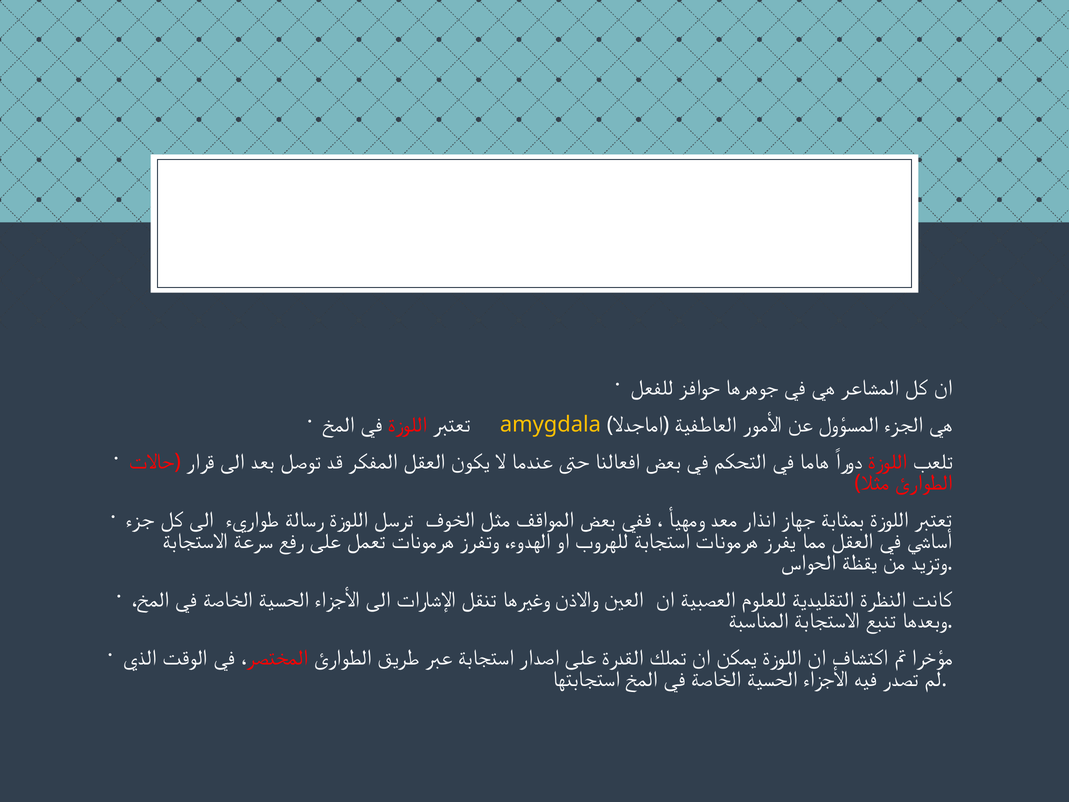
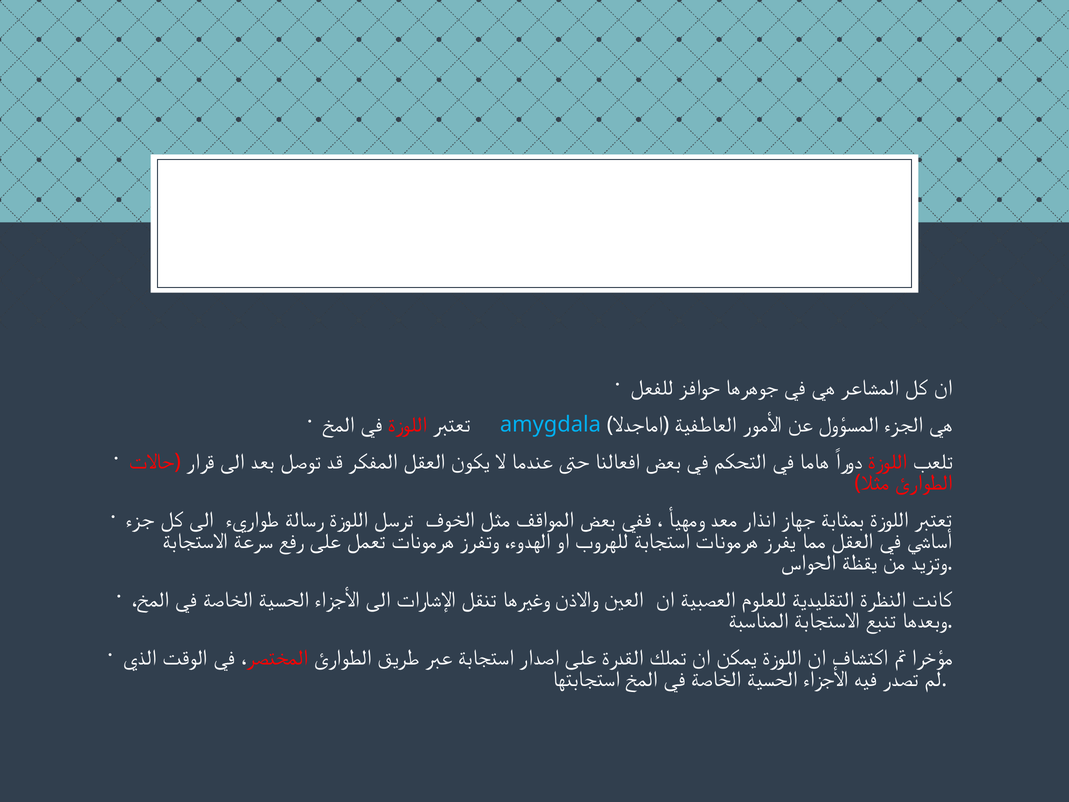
amygdala colour: yellow -> light blue (550, 424)
